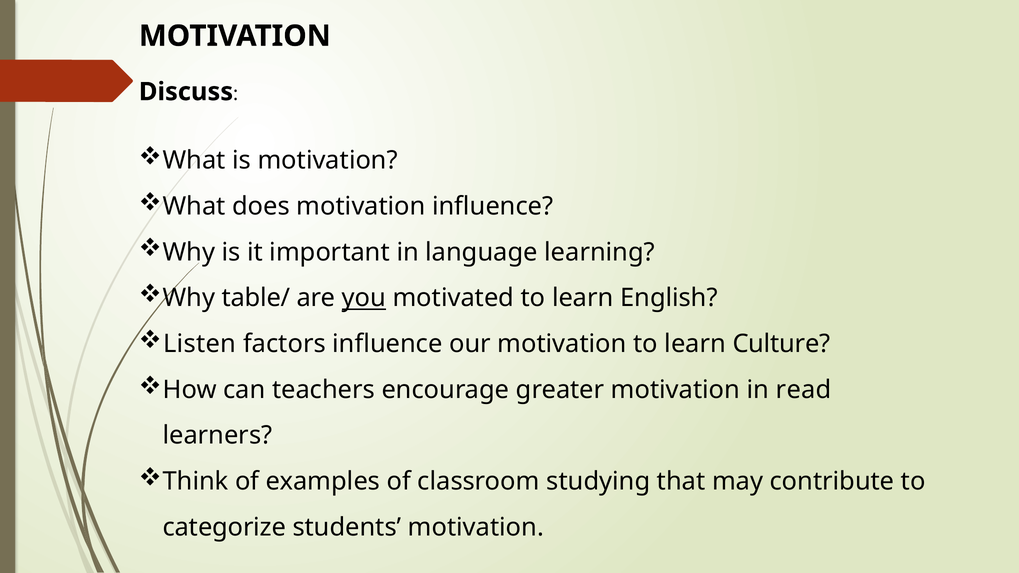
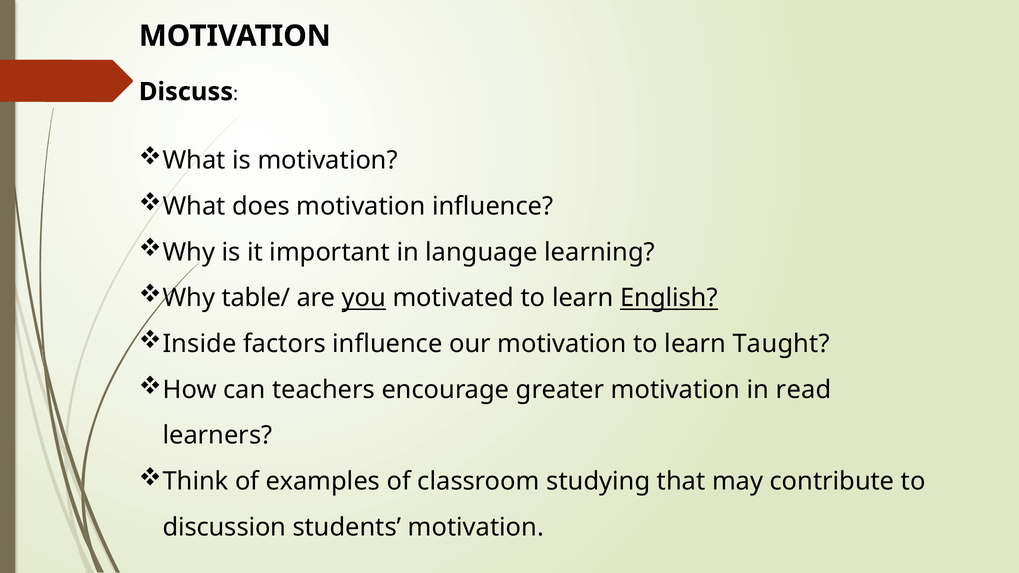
English underline: none -> present (669, 298)
Listen: Listen -> Inside (200, 344)
Culture: Culture -> Taught (781, 344)
categorize: categorize -> discussion (224, 527)
